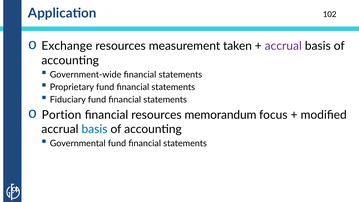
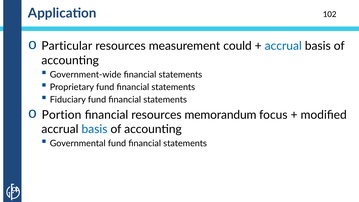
Exchange: Exchange -> Particular (67, 46)
taken: taken -> could (237, 46)
accrual colour: purple -> blue (283, 46)
